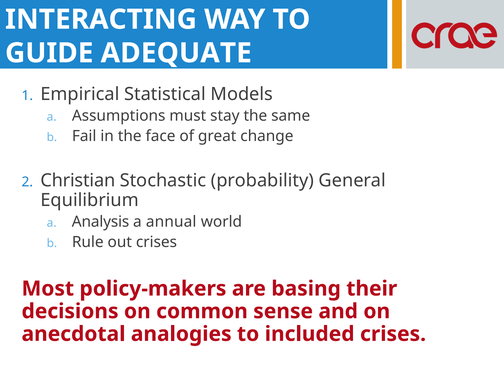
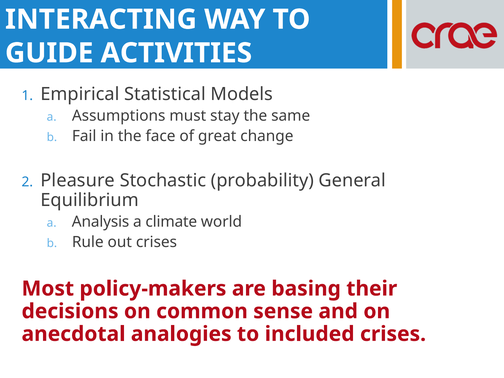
ADEQUATE: ADEQUATE -> ACTIVITIES (176, 53)
Christian: Christian -> Pleasure (78, 181)
annual: annual -> climate (171, 222)
